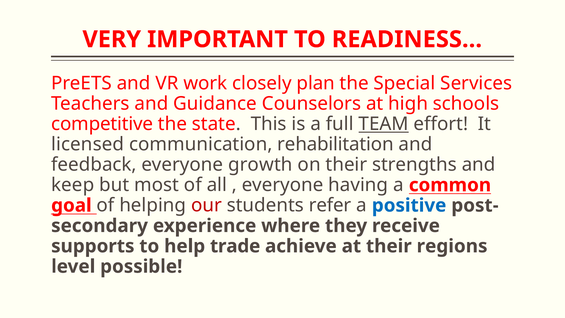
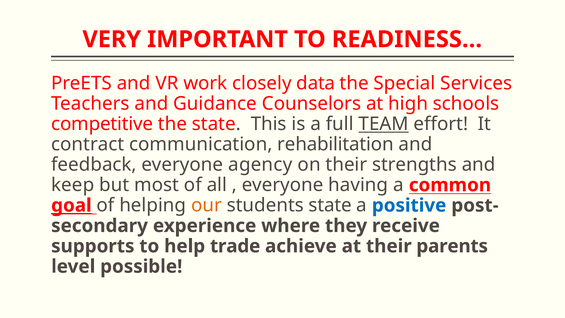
plan: plan -> data (316, 83)
licensed: licensed -> contract (88, 144)
growth: growth -> agency (260, 165)
goal underline: none -> present (71, 205)
our colour: red -> orange (206, 205)
students refer: refer -> state (330, 205)
regions: regions -> parents (452, 246)
